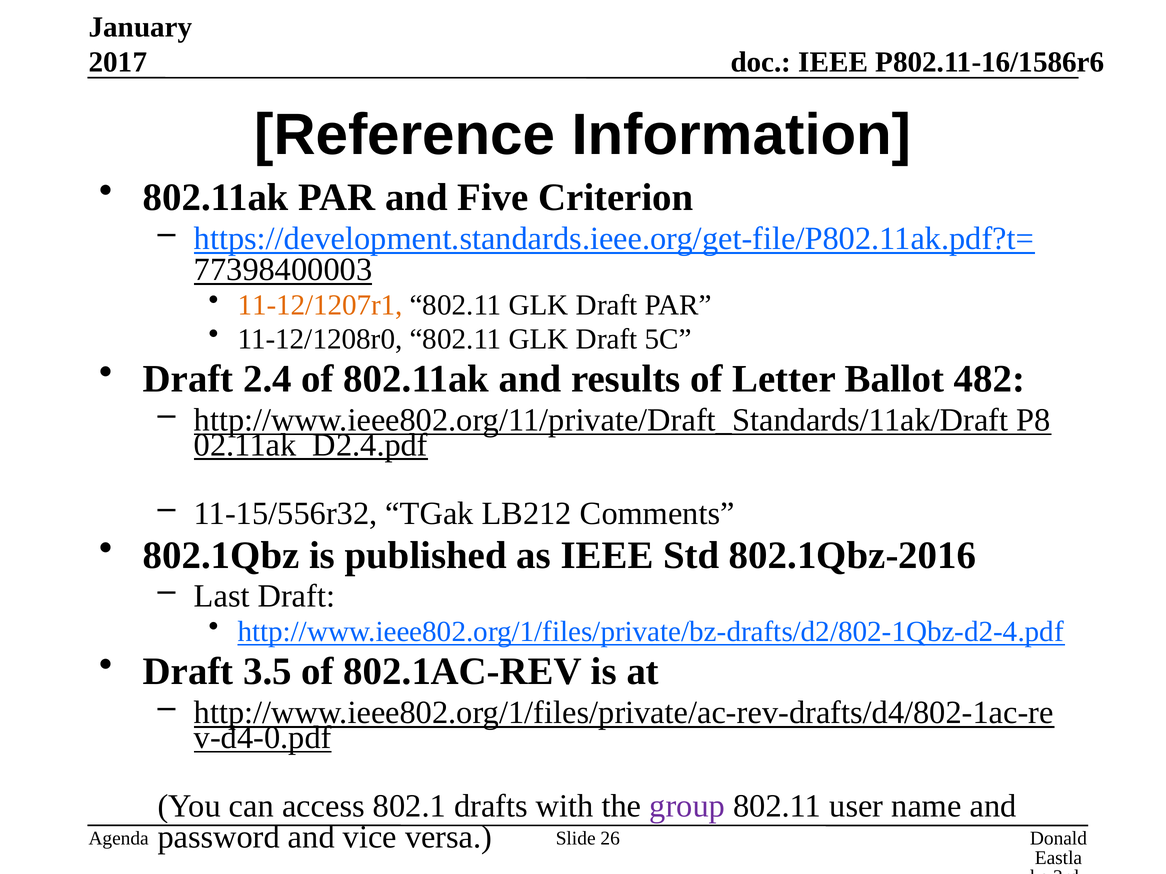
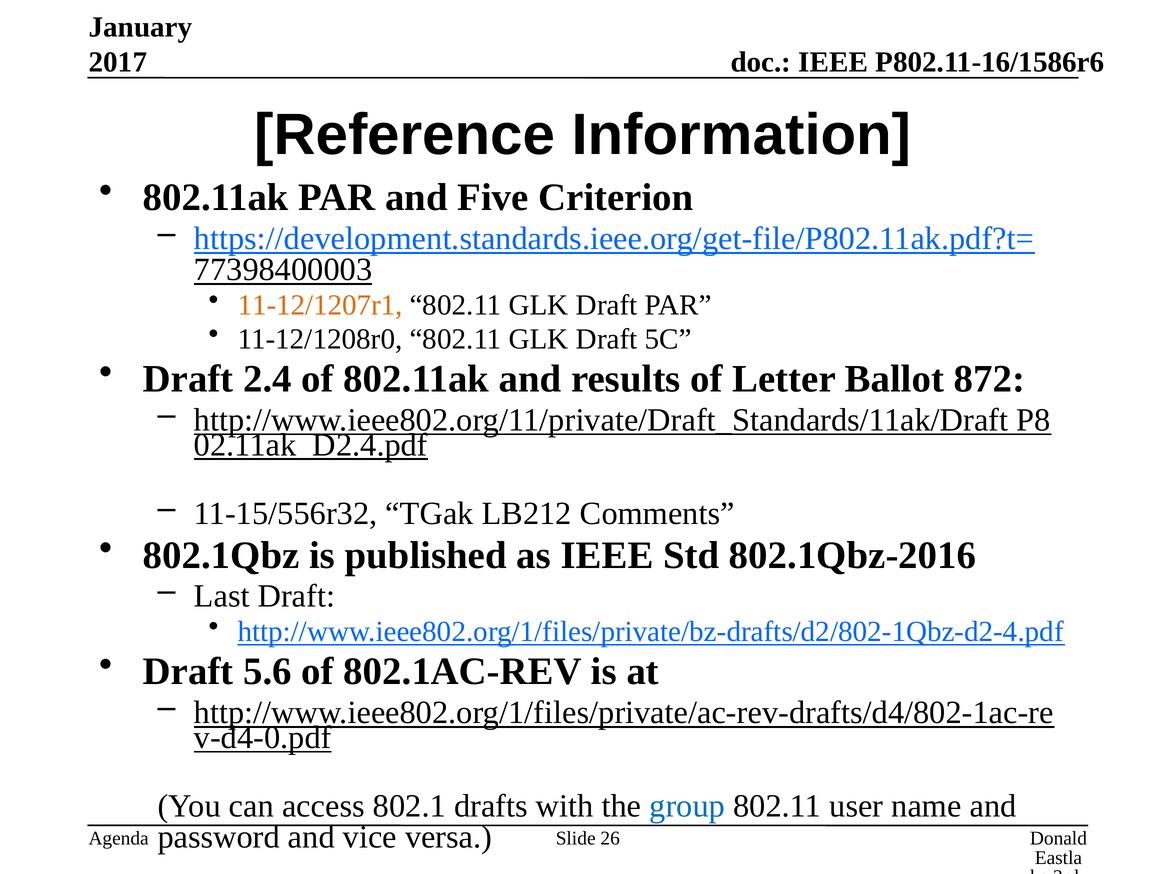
482: 482 -> 872 (989, 379)
3.5: 3.5 -> 5.6 (267, 672)
group colour: purple -> blue (687, 807)
